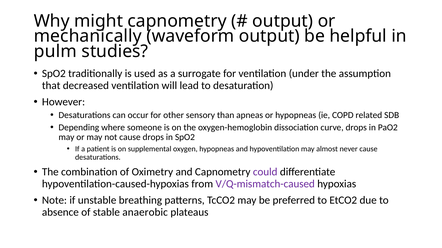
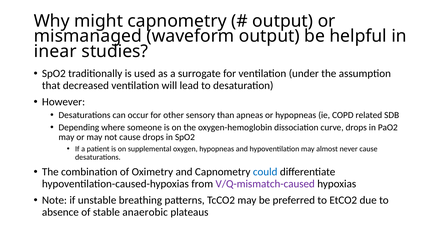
mechanically: mechanically -> mismanaged (88, 36)
pulm: pulm -> inear (55, 51)
could colour: purple -> blue (265, 172)
